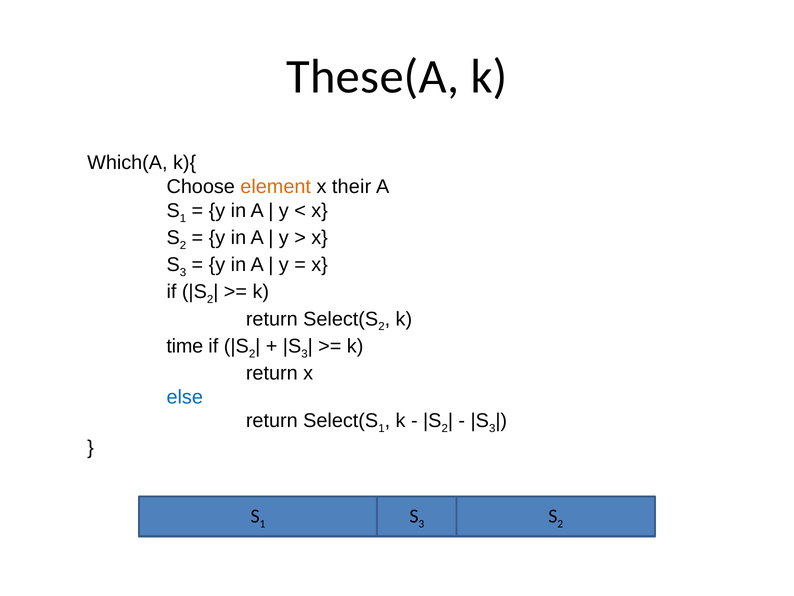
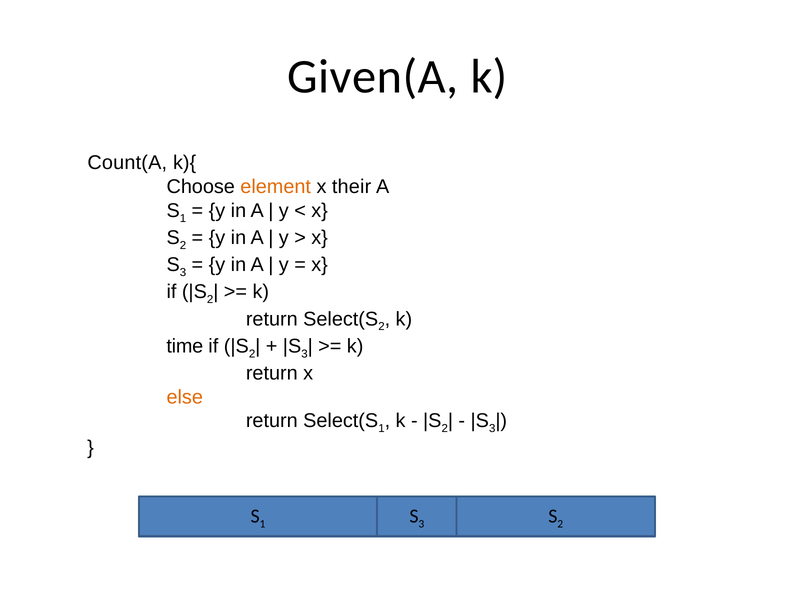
These(A: These(A -> Given(A (373, 77)
Which(A: Which(A -> Count(A (127, 163)
else colour: blue -> orange (185, 397)
